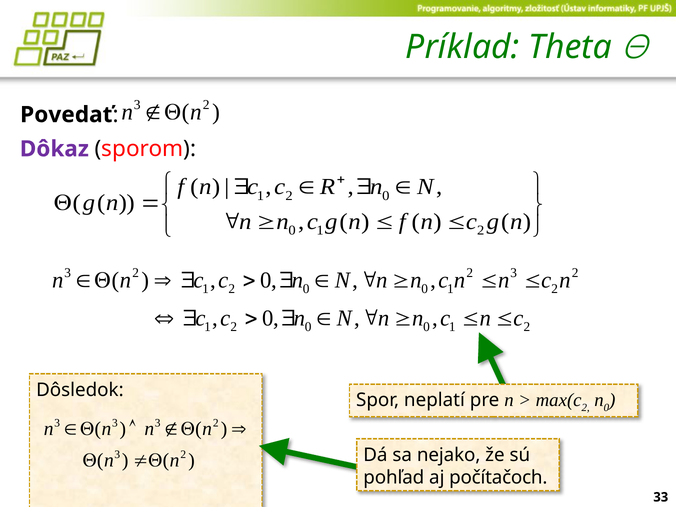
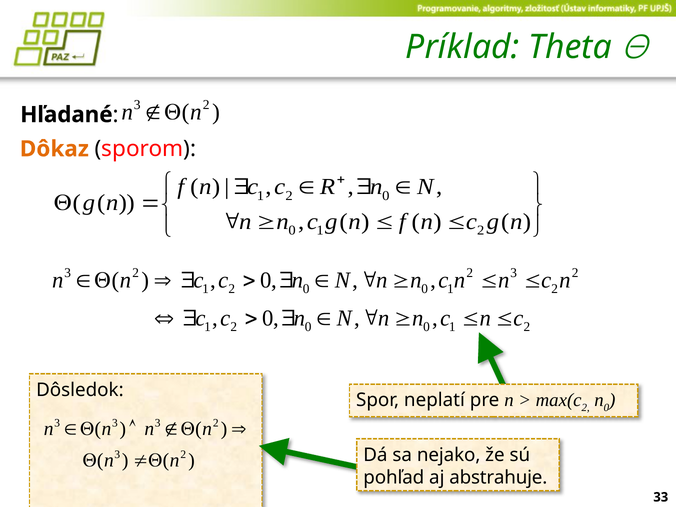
Povedať: Povedať -> Hľadané (66, 115)
Dôkaz colour: purple -> orange (54, 149)
počítačoch: počítačoch -> abstrahuje (498, 477)
